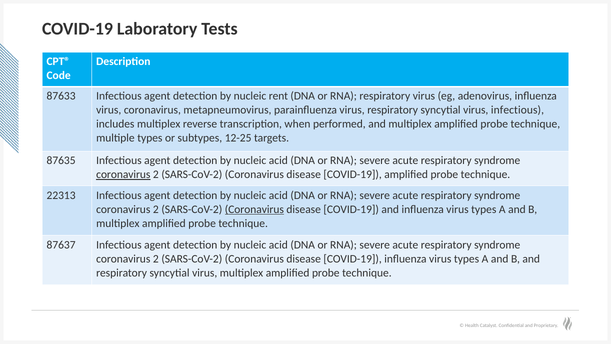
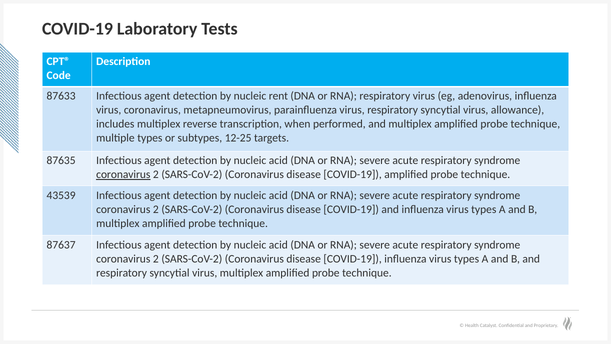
virus infectious: infectious -> allowance (518, 110)
22313: 22313 -> 43539 (61, 195)
Coronavirus underline: present -> none (254, 209)
